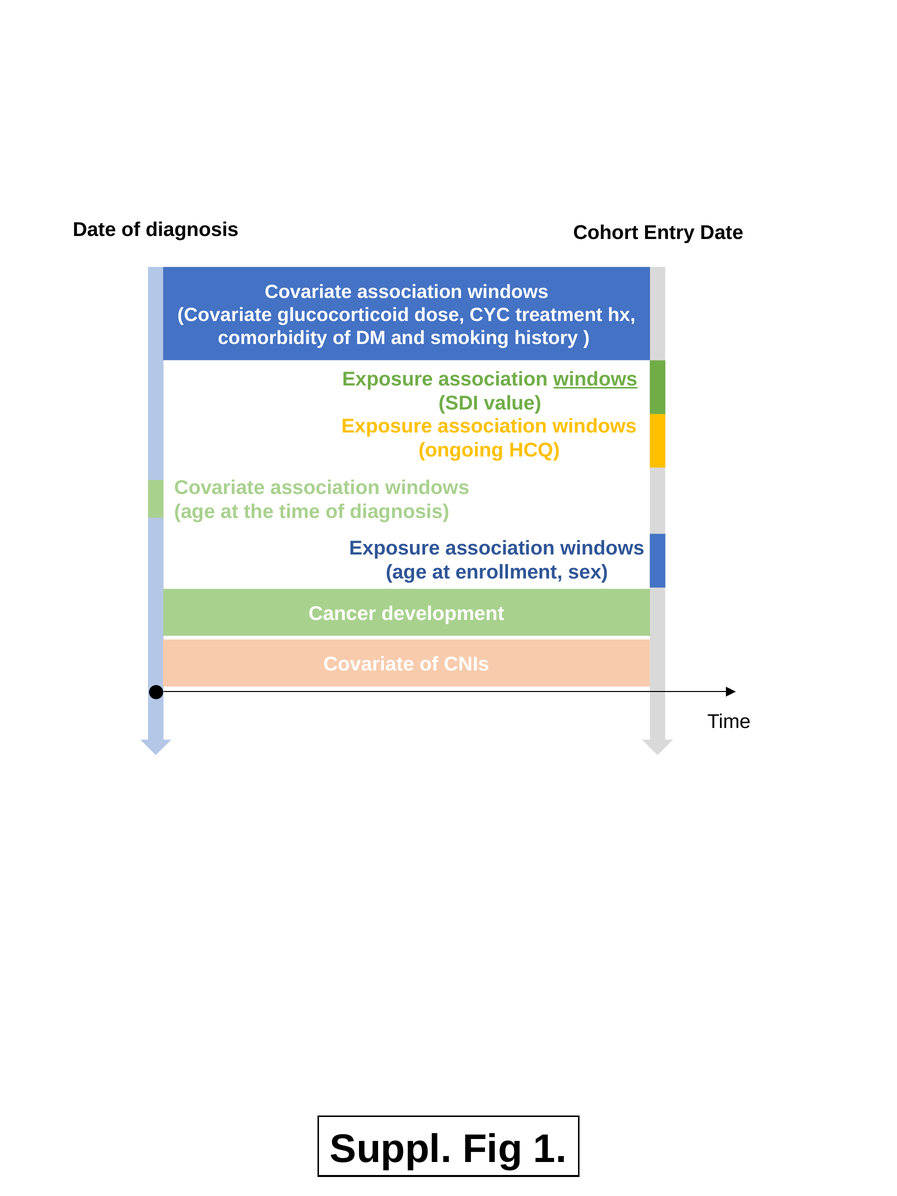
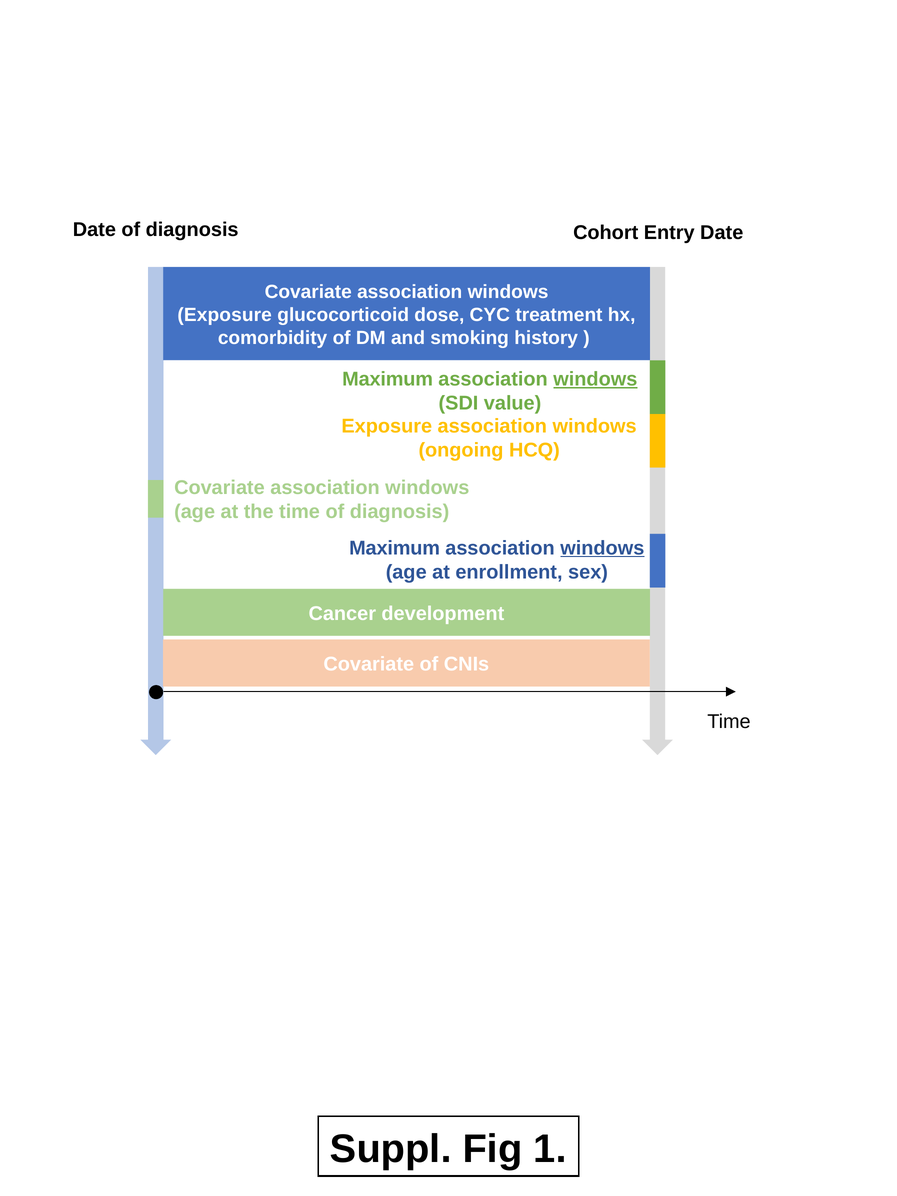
Covariate: Covariate -> Exposure (225, 315)
Exposure: Exposure -> Maximum (388, 379)
Exposure: Exposure -> Maximum (395, 548)
windows underline: none -> present (602, 548)
